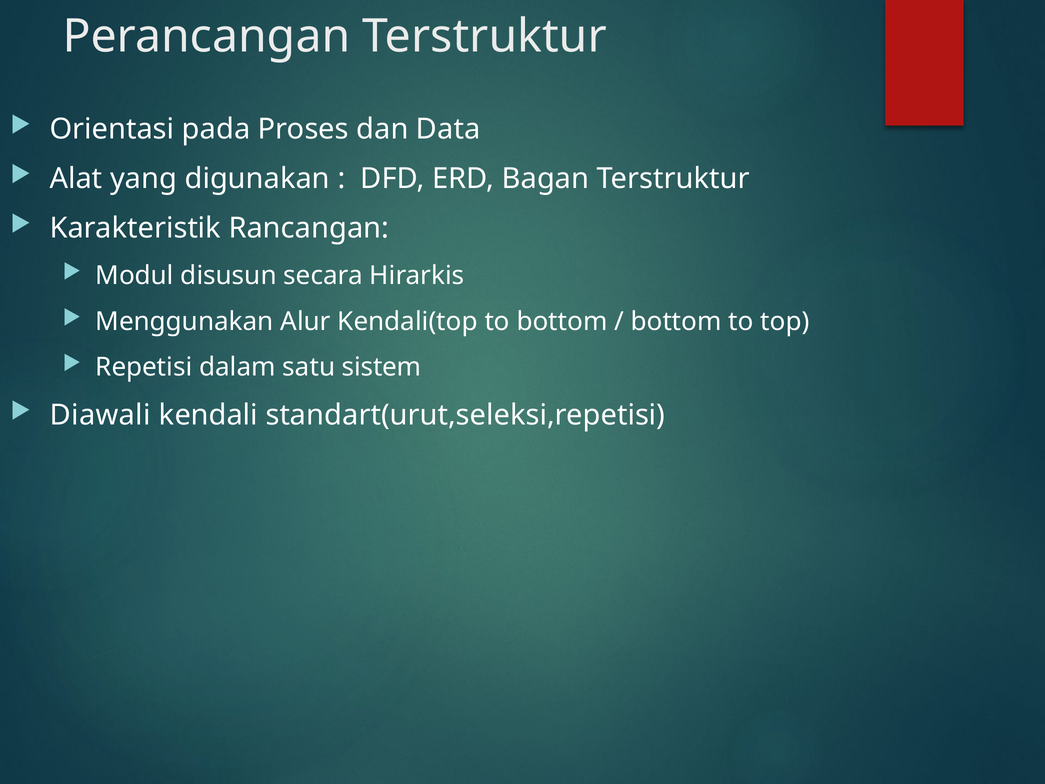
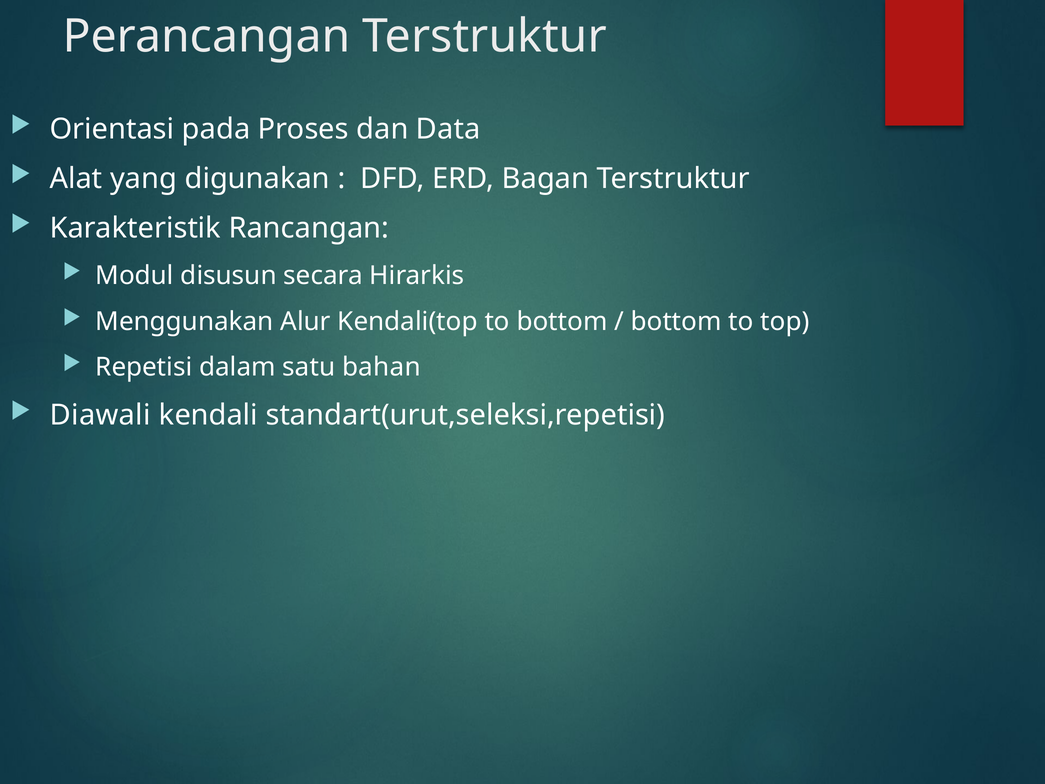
sistem: sistem -> bahan (381, 367)
